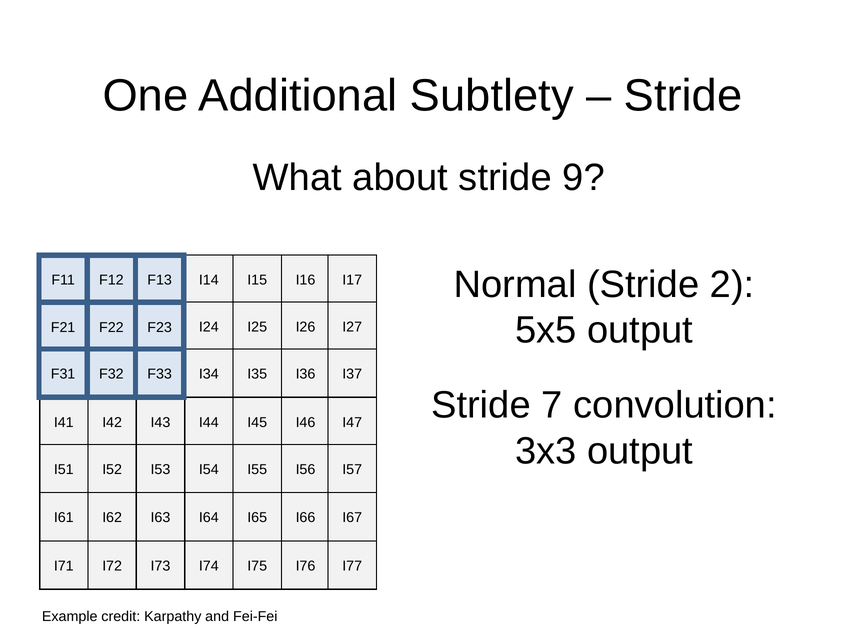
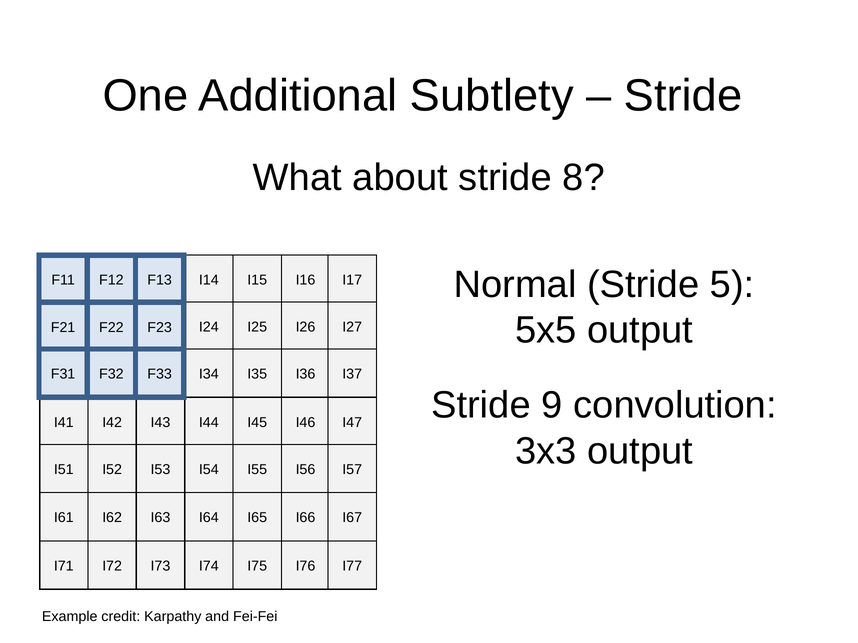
9: 9 -> 8 (584, 178)
2: 2 -> 5 (732, 285)
7: 7 -> 9 (552, 406)
